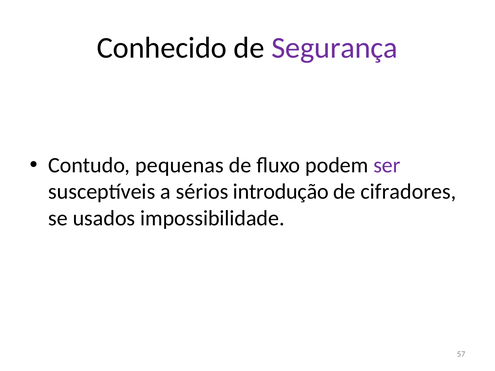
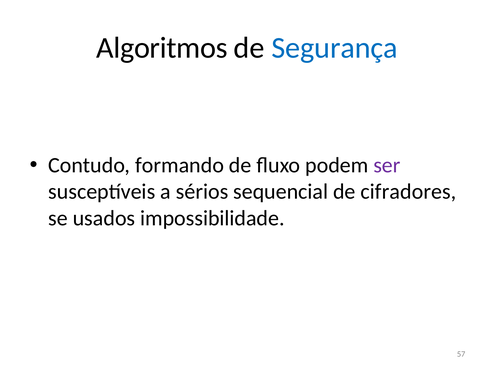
Conhecido: Conhecido -> Algoritmos (162, 48)
Segurança colour: purple -> blue (335, 48)
pequenas: pequenas -> formando (180, 165)
introdução: introdução -> sequencial (281, 192)
